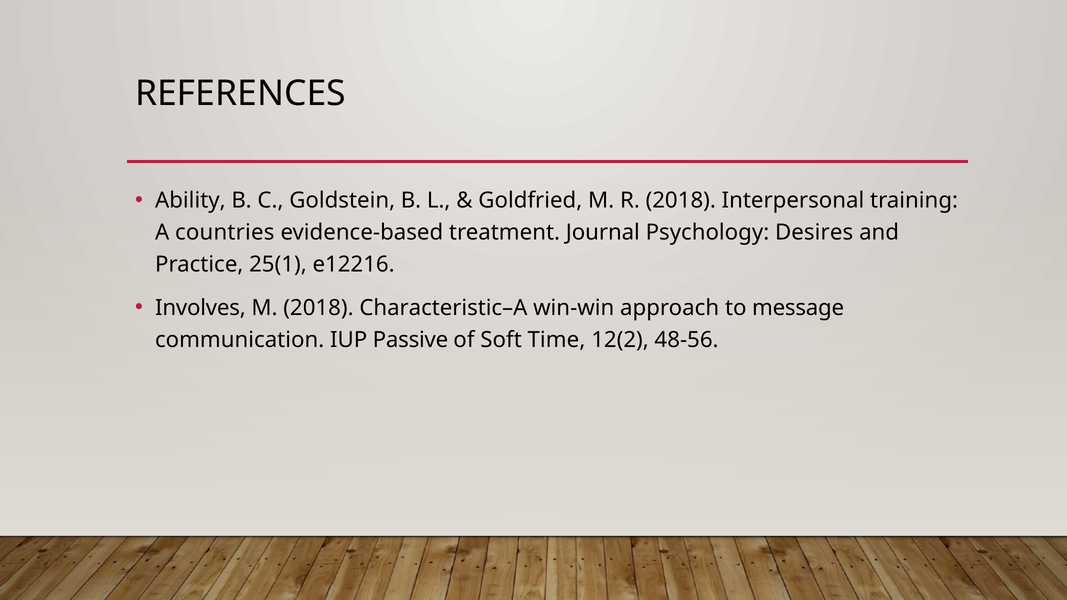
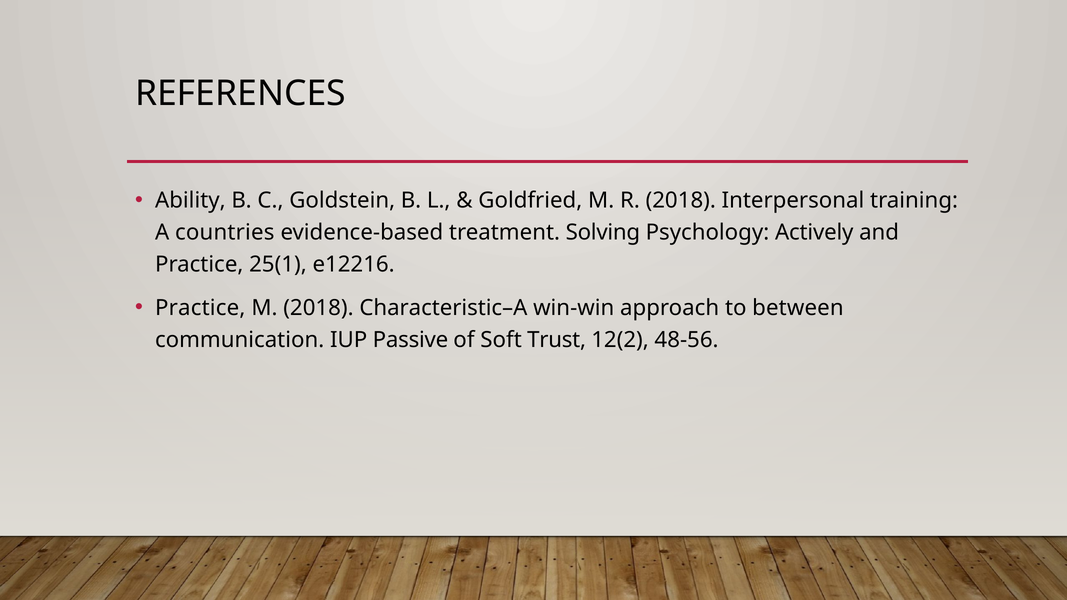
Journal: Journal -> Solving (603, 233)
Desires: Desires -> Actively (814, 233)
Involves: Involves -> Practice (200, 308)
message: message -> between (798, 308)
Time: Time -> Trust (557, 340)
